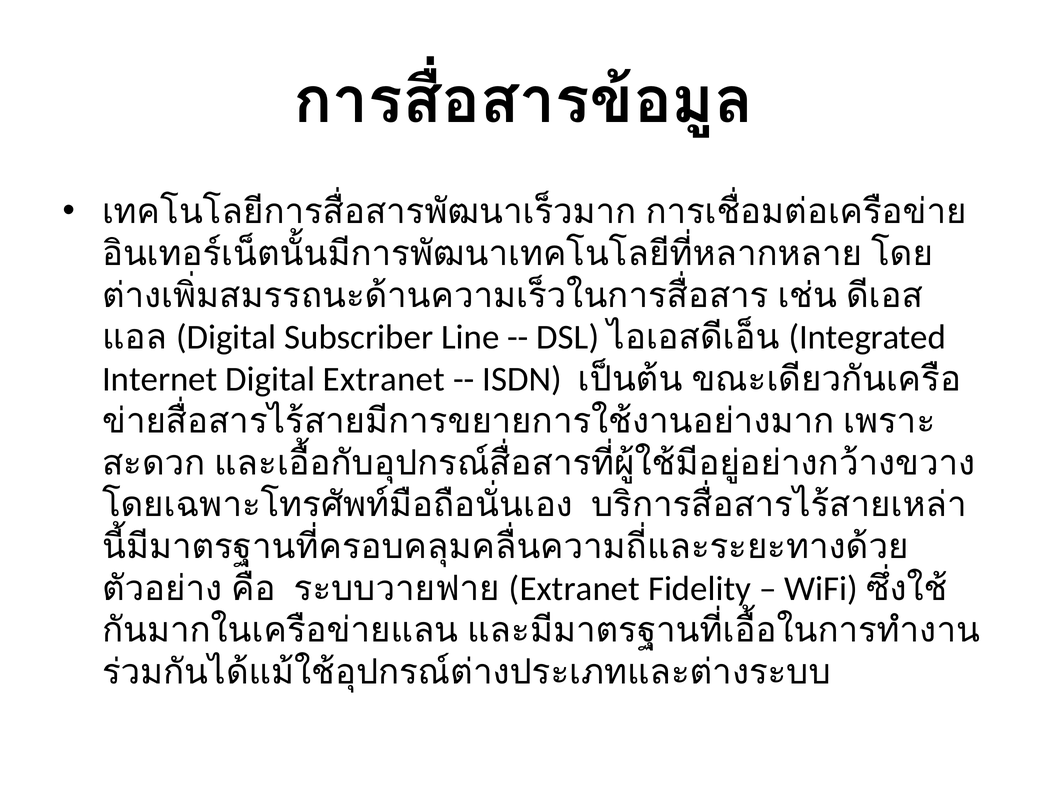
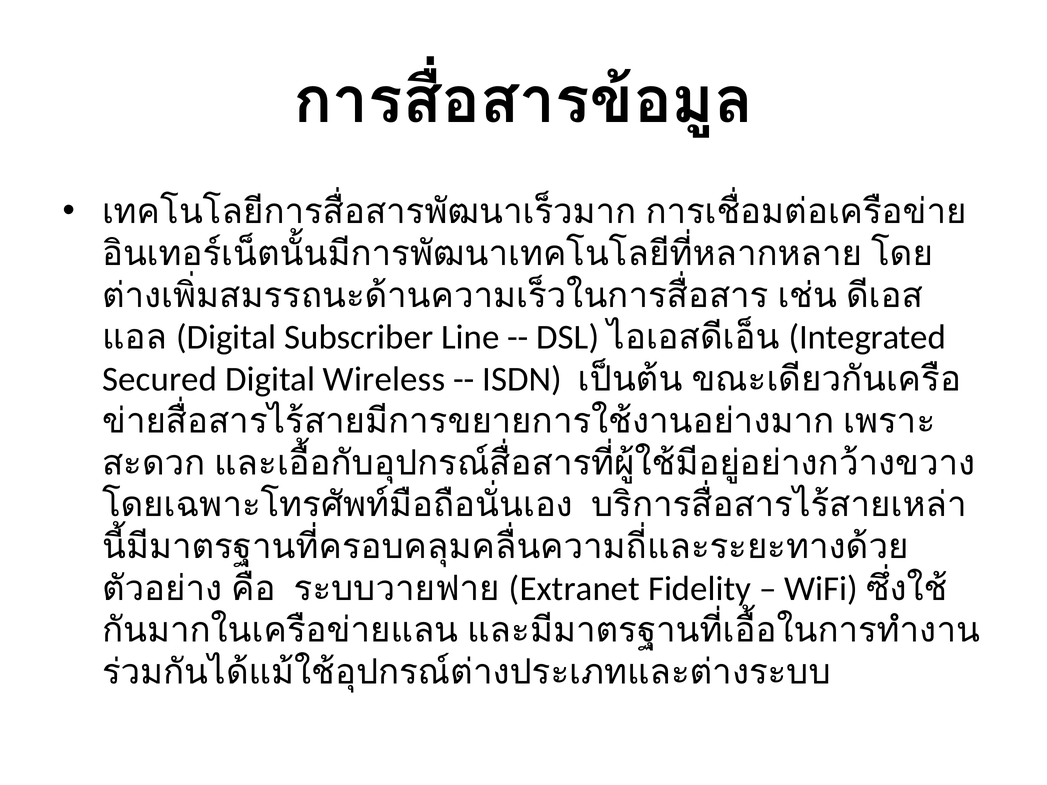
Internet: Internet -> Secured (160, 379)
Digital Extranet: Extranet -> Wireless (384, 379)
